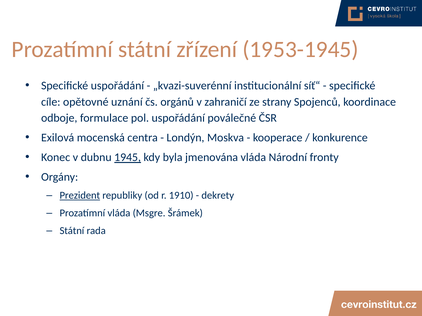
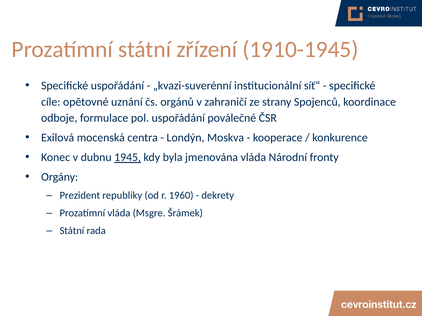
1953-1945: 1953-1945 -> 1910-1945 (300, 49)
Prezident underline: present -> none (80, 196)
1910: 1910 -> 1960 (181, 196)
